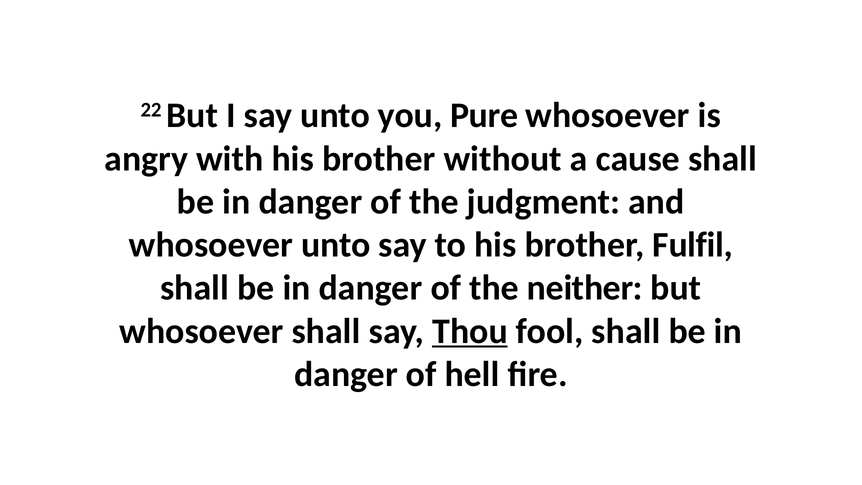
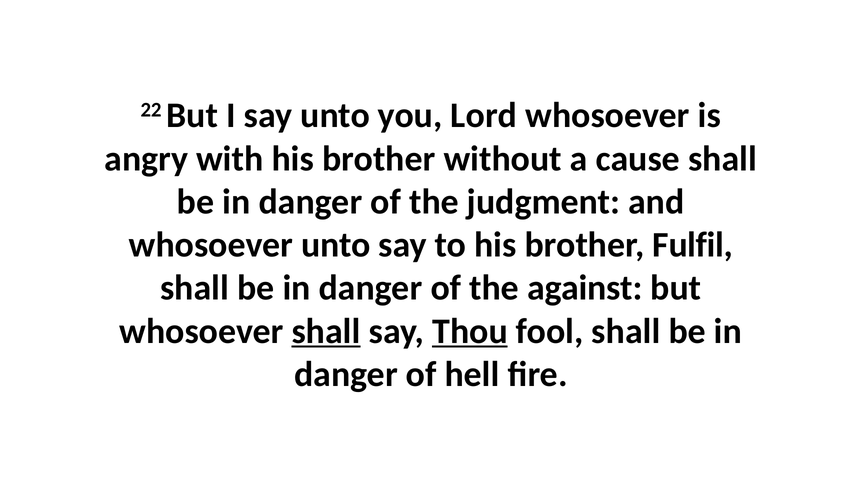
Pure: Pure -> Lord (484, 116)
neither: neither -> against (585, 288)
shall underline: none -> present (326, 331)
